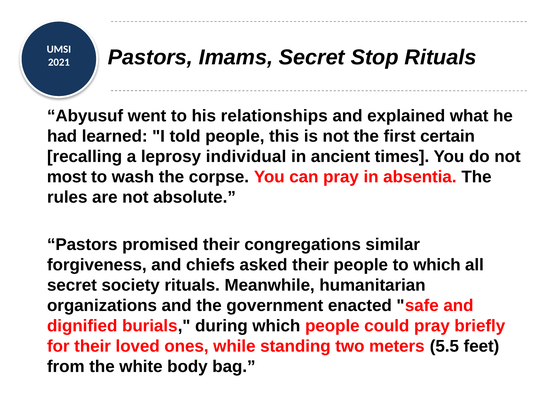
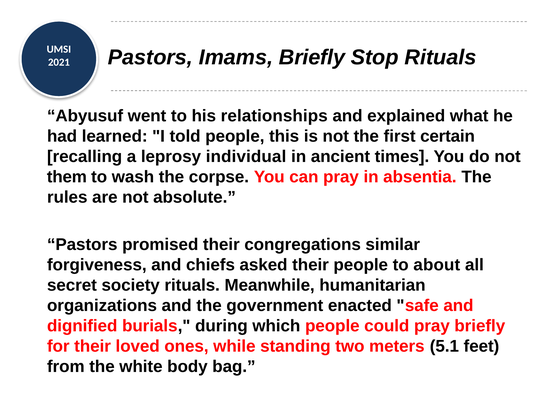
Imams Secret: Secret -> Briefly (312, 57)
most: most -> them (67, 177)
to which: which -> about (437, 265)
5.5: 5.5 -> 5.1 (444, 346)
